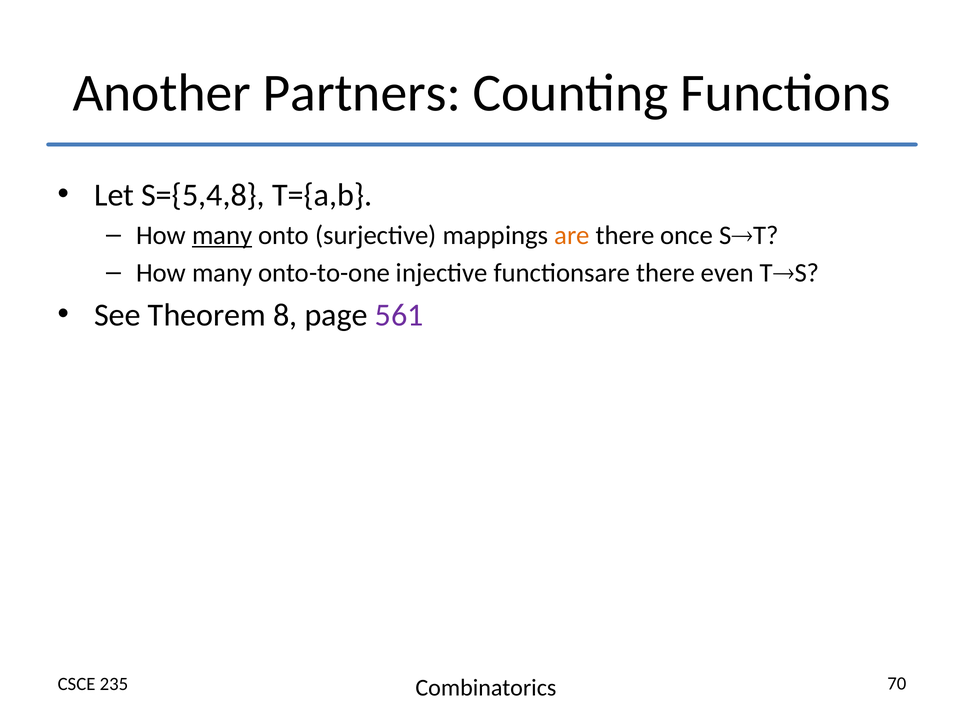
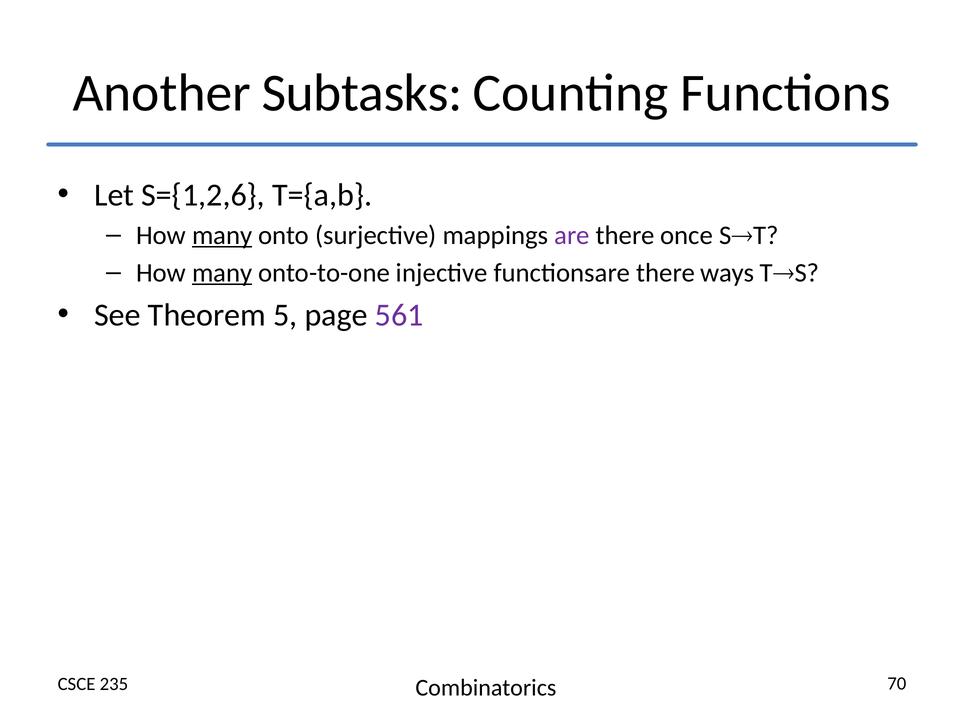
Partners: Partners -> Subtasks (362, 93)
S={5,4,8: S={5,4,8 -> S={1,2,6 (203, 195)
are colour: orange -> purple (572, 235)
many underline: none -> present (222, 273)
even: even -> ways (727, 273)
8: 8 -> 5 (285, 315)
